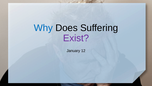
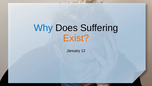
Exist colour: purple -> orange (76, 38)
